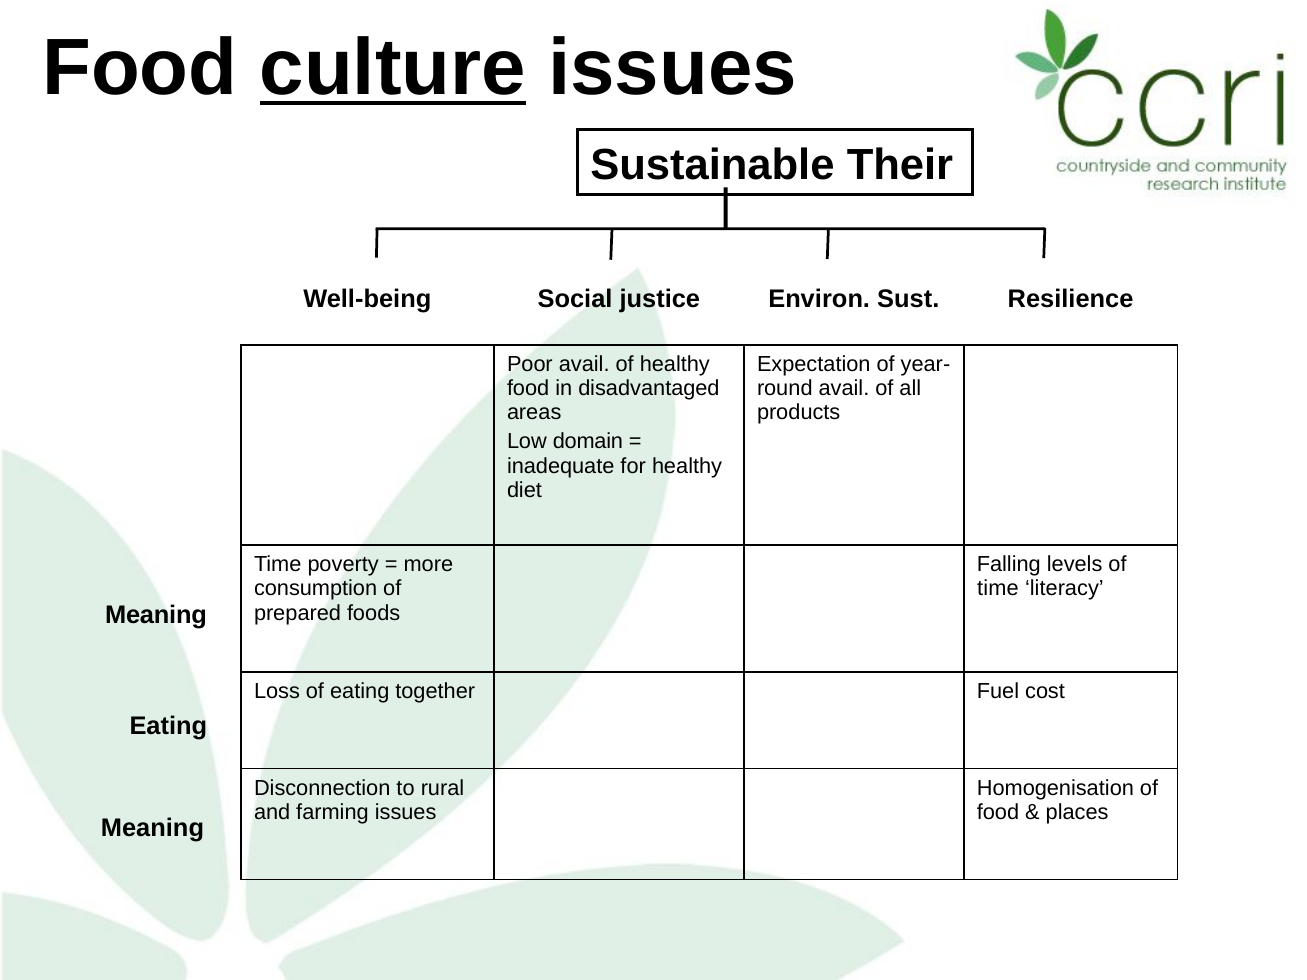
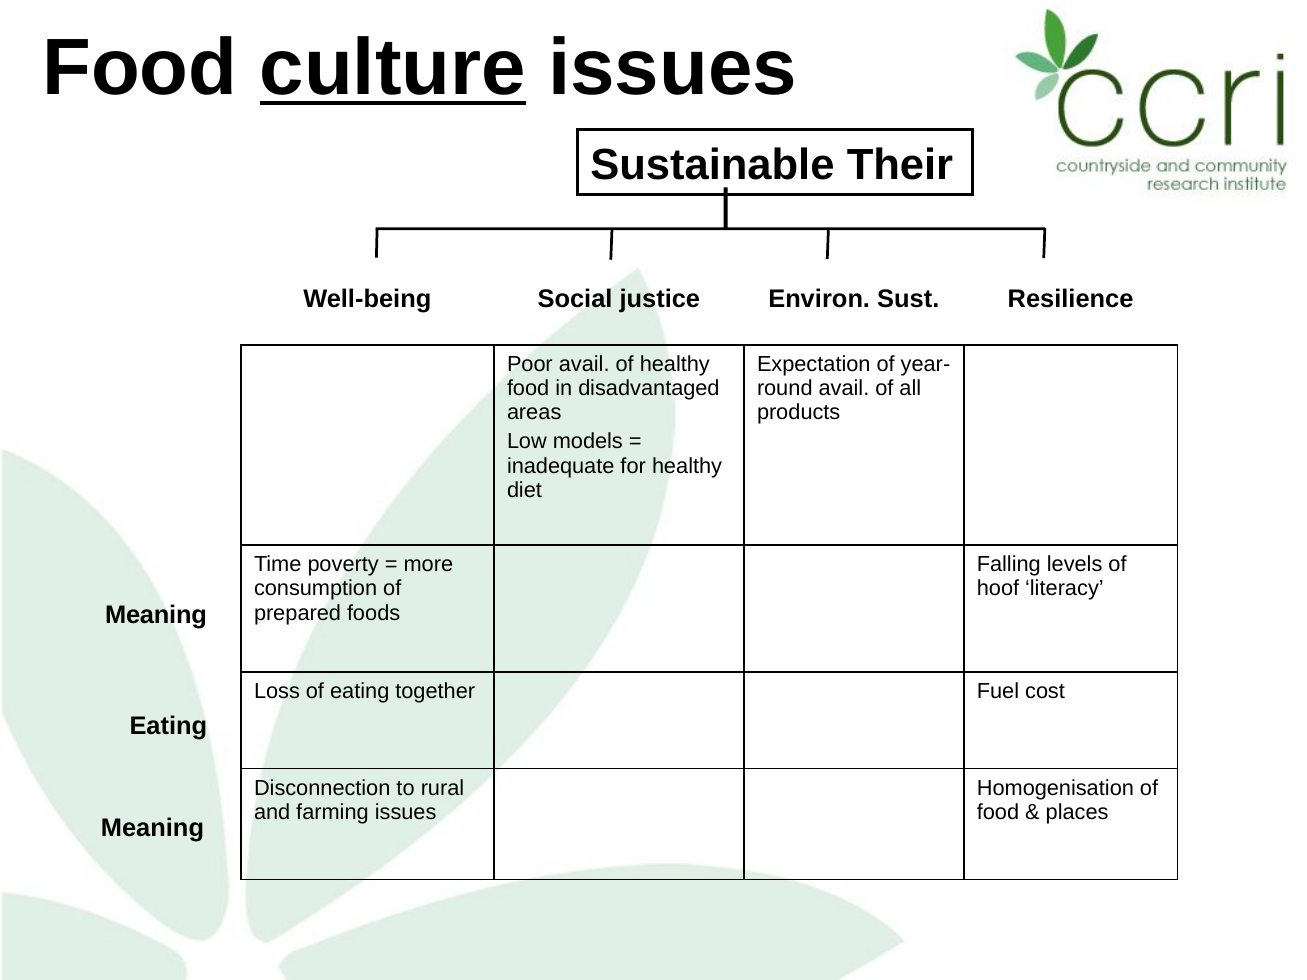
domain: domain -> models (588, 442)
time: time -> hoof (998, 589)
